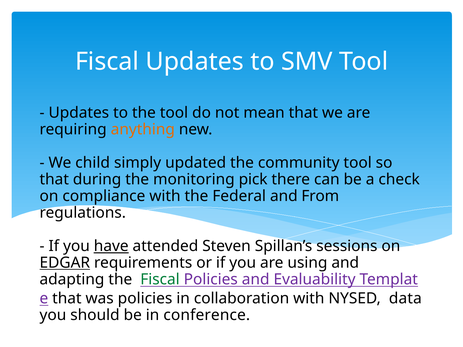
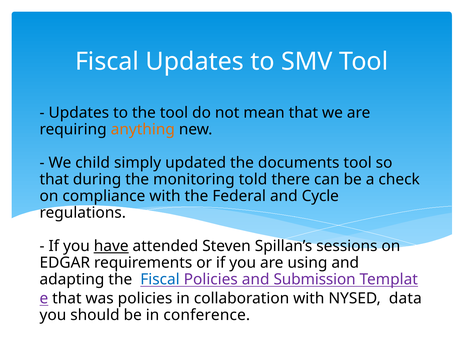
community: community -> documents (299, 163)
pick: pick -> told (253, 180)
From: From -> Cycle (320, 196)
EDGAR underline: present -> none (65, 263)
Fiscal colour: green -> blue (160, 280)
Evaluability: Evaluability -> Submission (315, 280)
